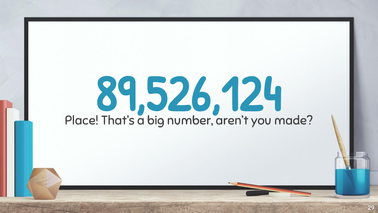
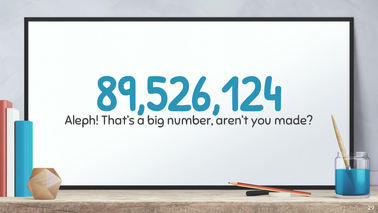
Place: Place -> Aleph (82, 120)
